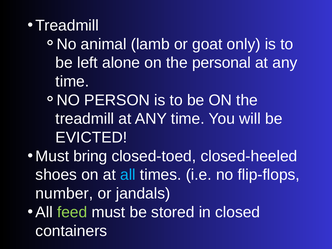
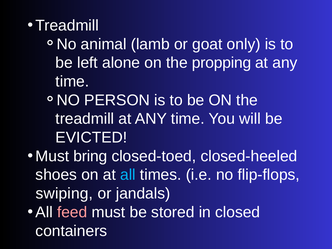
personal: personal -> propping (221, 63)
number: number -> swiping (64, 194)
feed colour: light green -> pink (72, 212)
